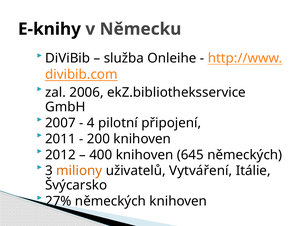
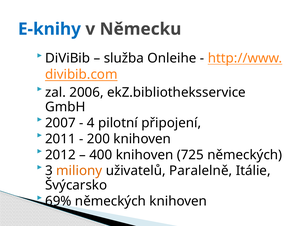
E-knihy colour: black -> blue (49, 29)
645: 645 -> 725 (190, 155)
Vytváření: Vytváření -> Paralelně (201, 171)
27%: 27% -> 69% (58, 201)
